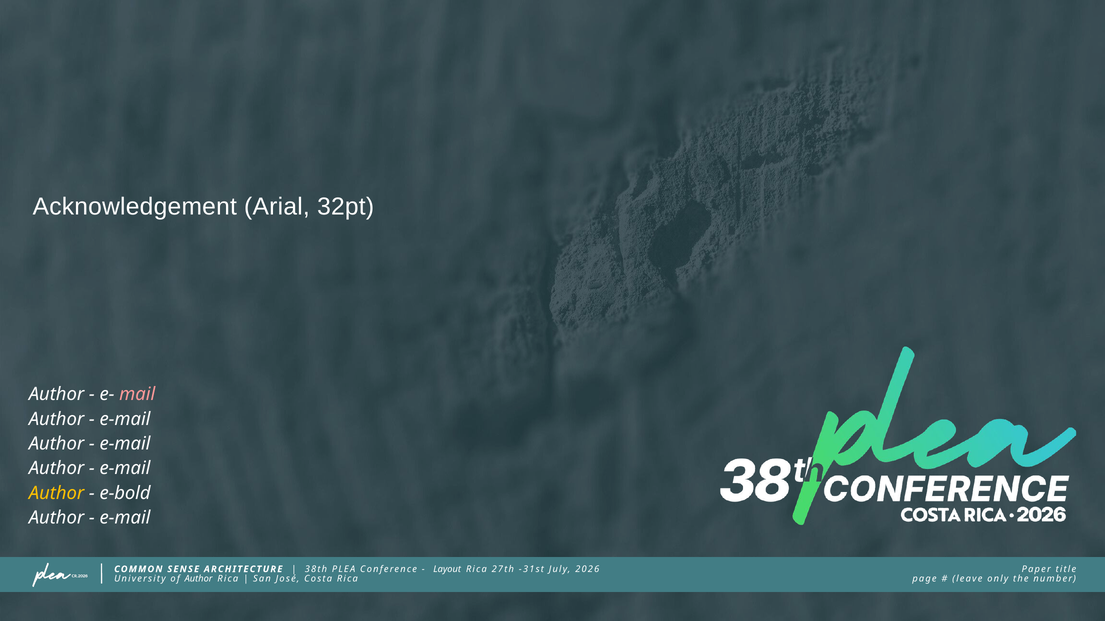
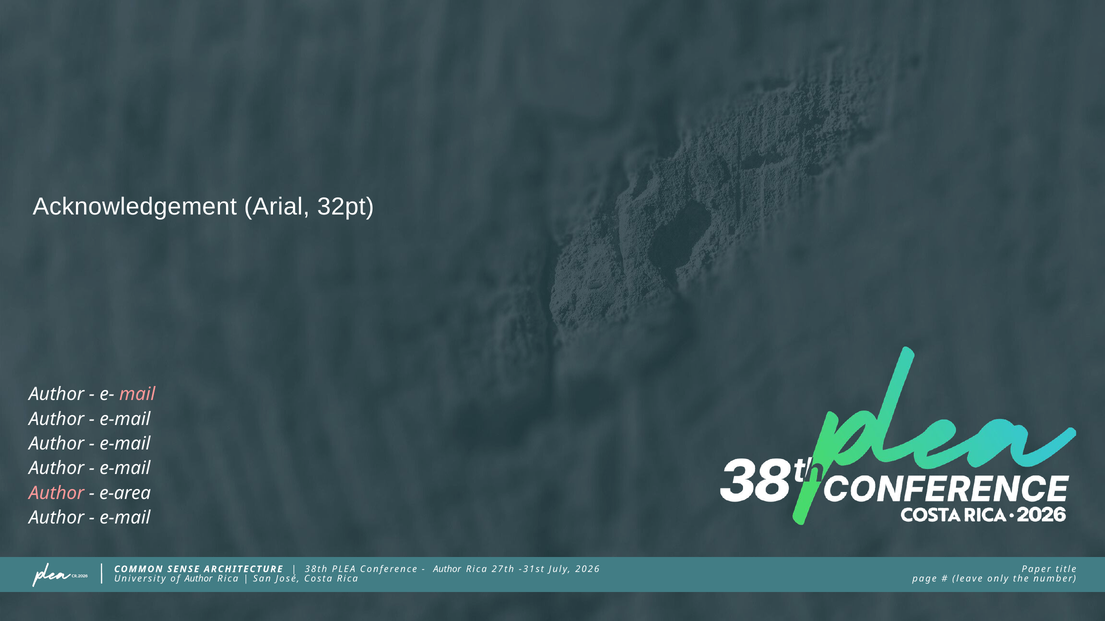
Author colour: yellow -> pink (57, 494)
e-bold: e-bold -> e-area (125, 494)
Layout: Layout -> Author (447, 570)
